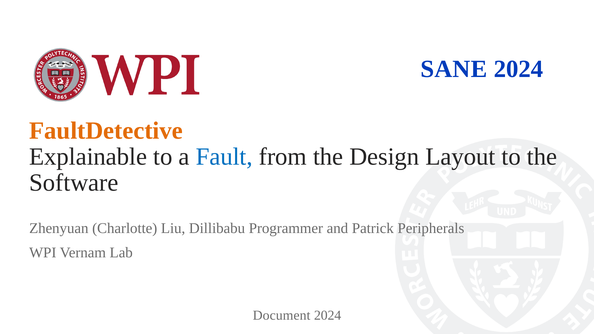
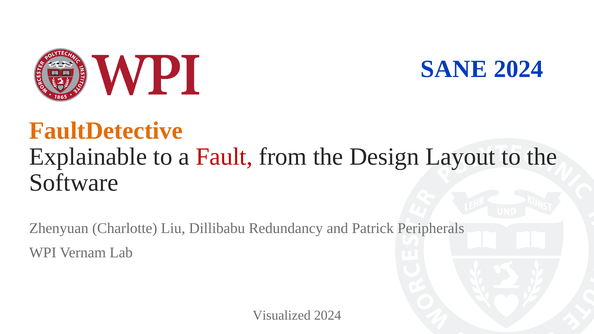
Fault colour: blue -> red (224, 157)
Programmer: Programmer -> Redundancy (286, 228)
Document: Document -> Visualized (282, 315)
